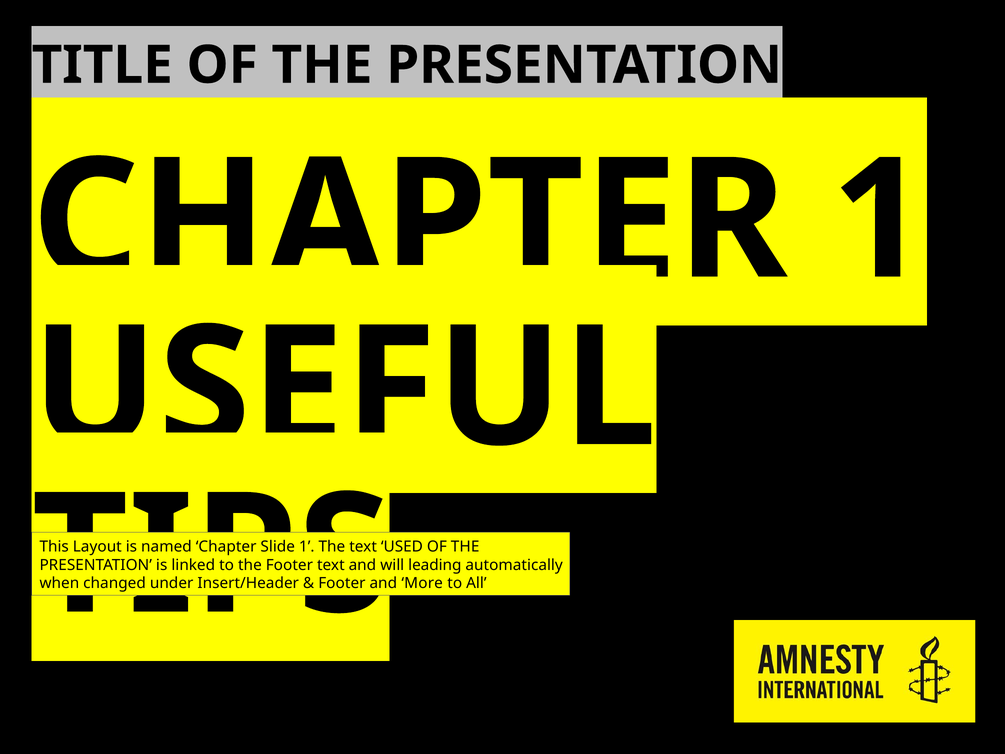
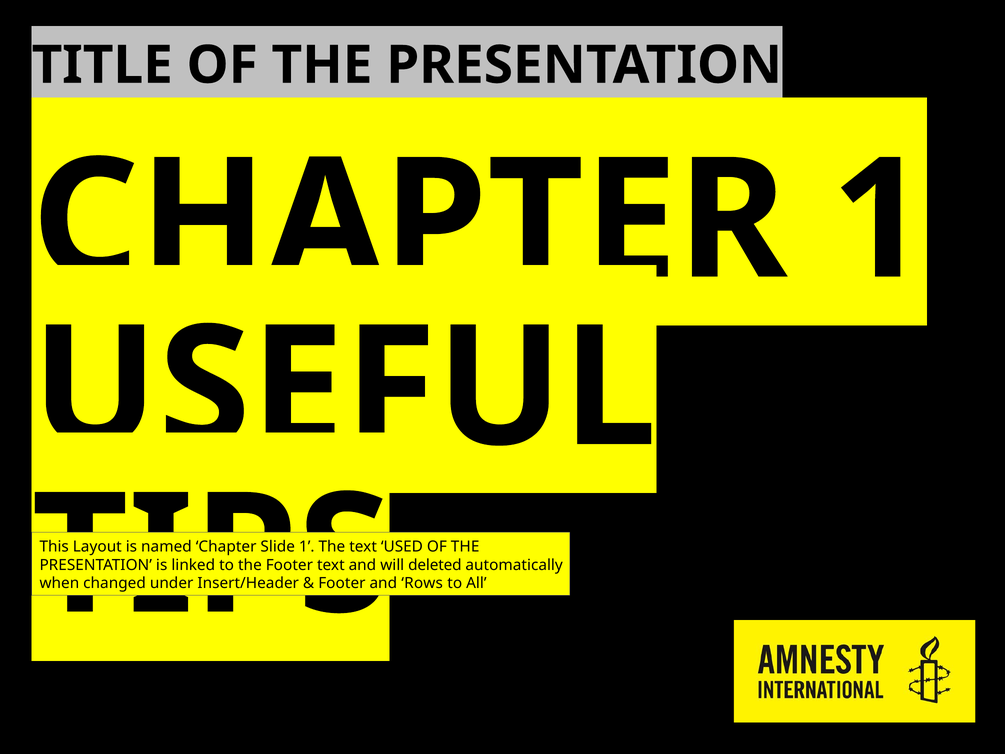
leading: leading -> deleted (435, 565)
More: More -> Rows (422, 583)
